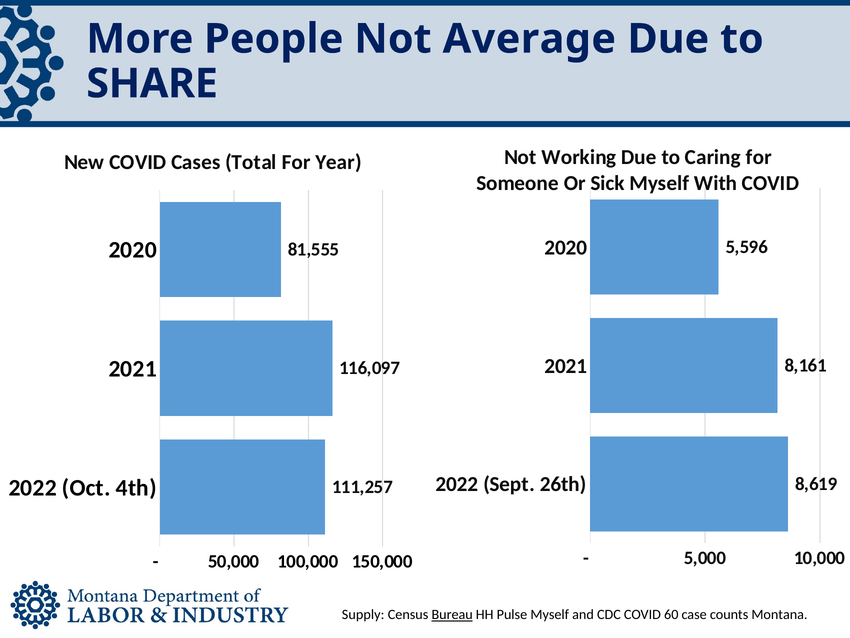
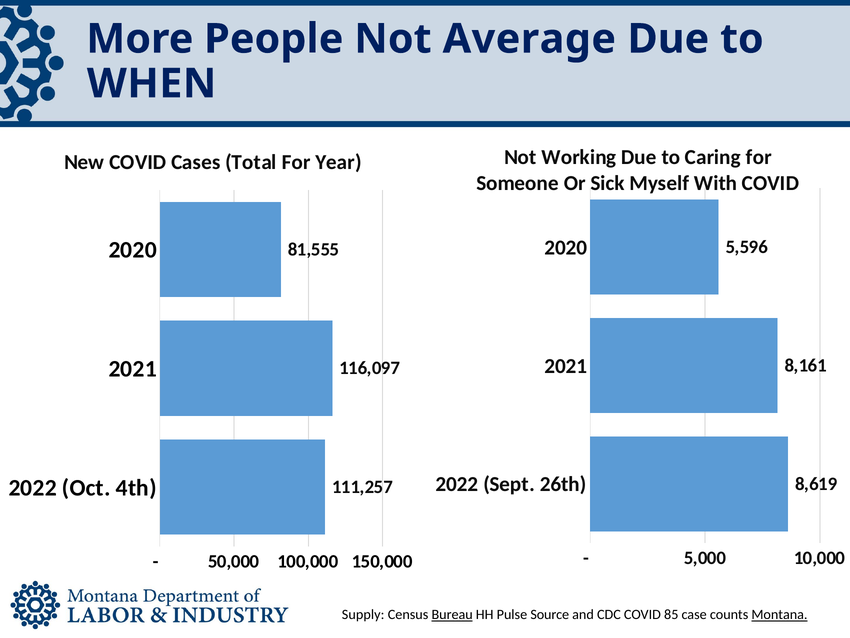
SHARE: SHARE -> WHEN (152, 84)
Pulse Myself: Myself -> Source (550, 614)
60: 60 -> 85 (671, 614)
Montana underline: none -> present (779, 614)
